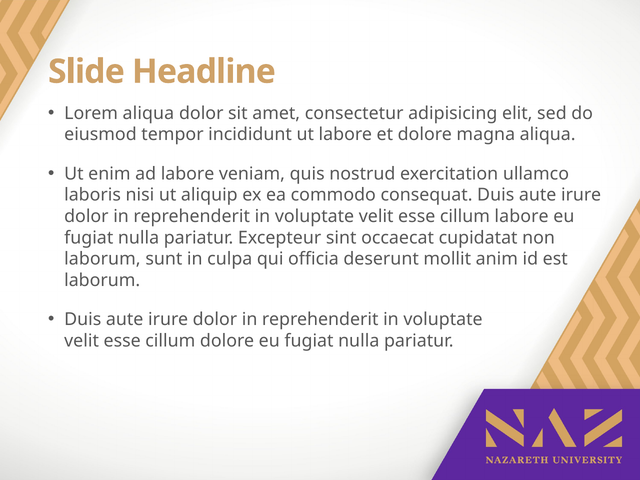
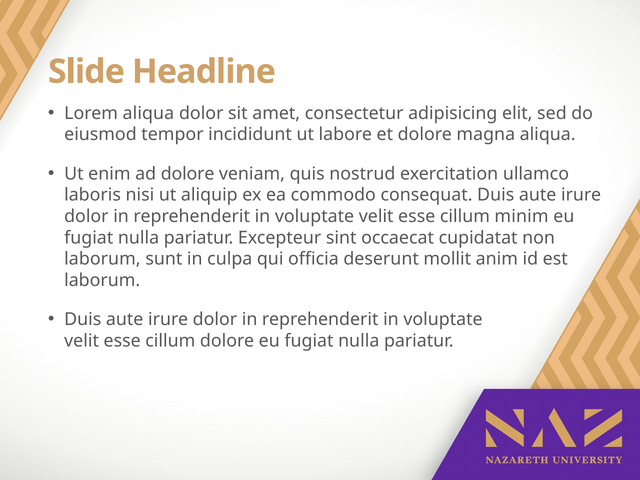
ad labore: labore -> dolore (188, 174)
cillum labore: labore -> minim (522, 216)
